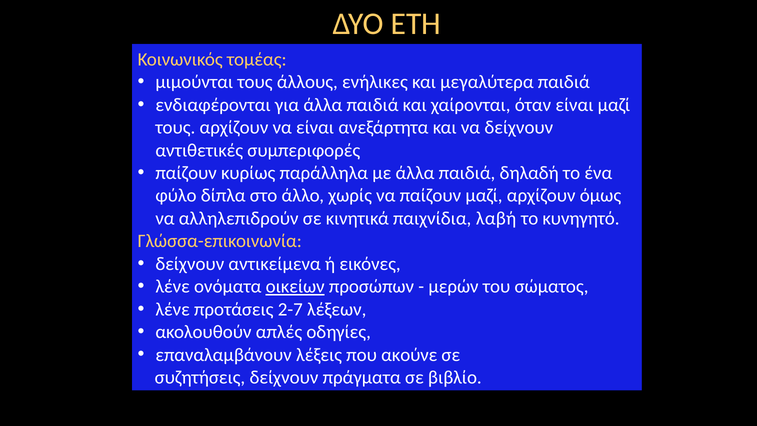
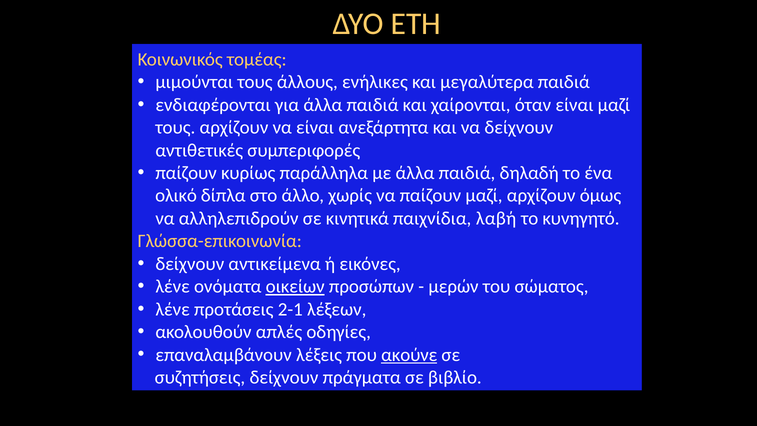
φύλο: φύλο -> ολικό (176, 196)
2-7: 2-7 -> 2-1 (290, 309)
ακούνε underline: none -> present (409, 355)
